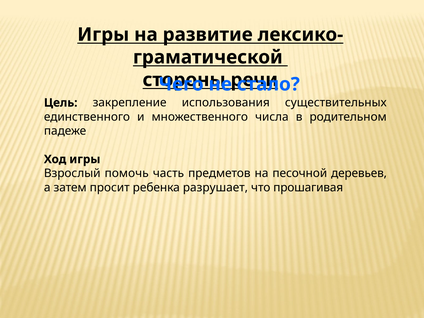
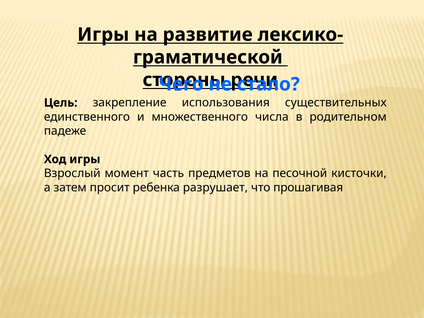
помочь: помочь -> момент (127, 173)
деревьев: деревьев -> кисточки (359, 173)
